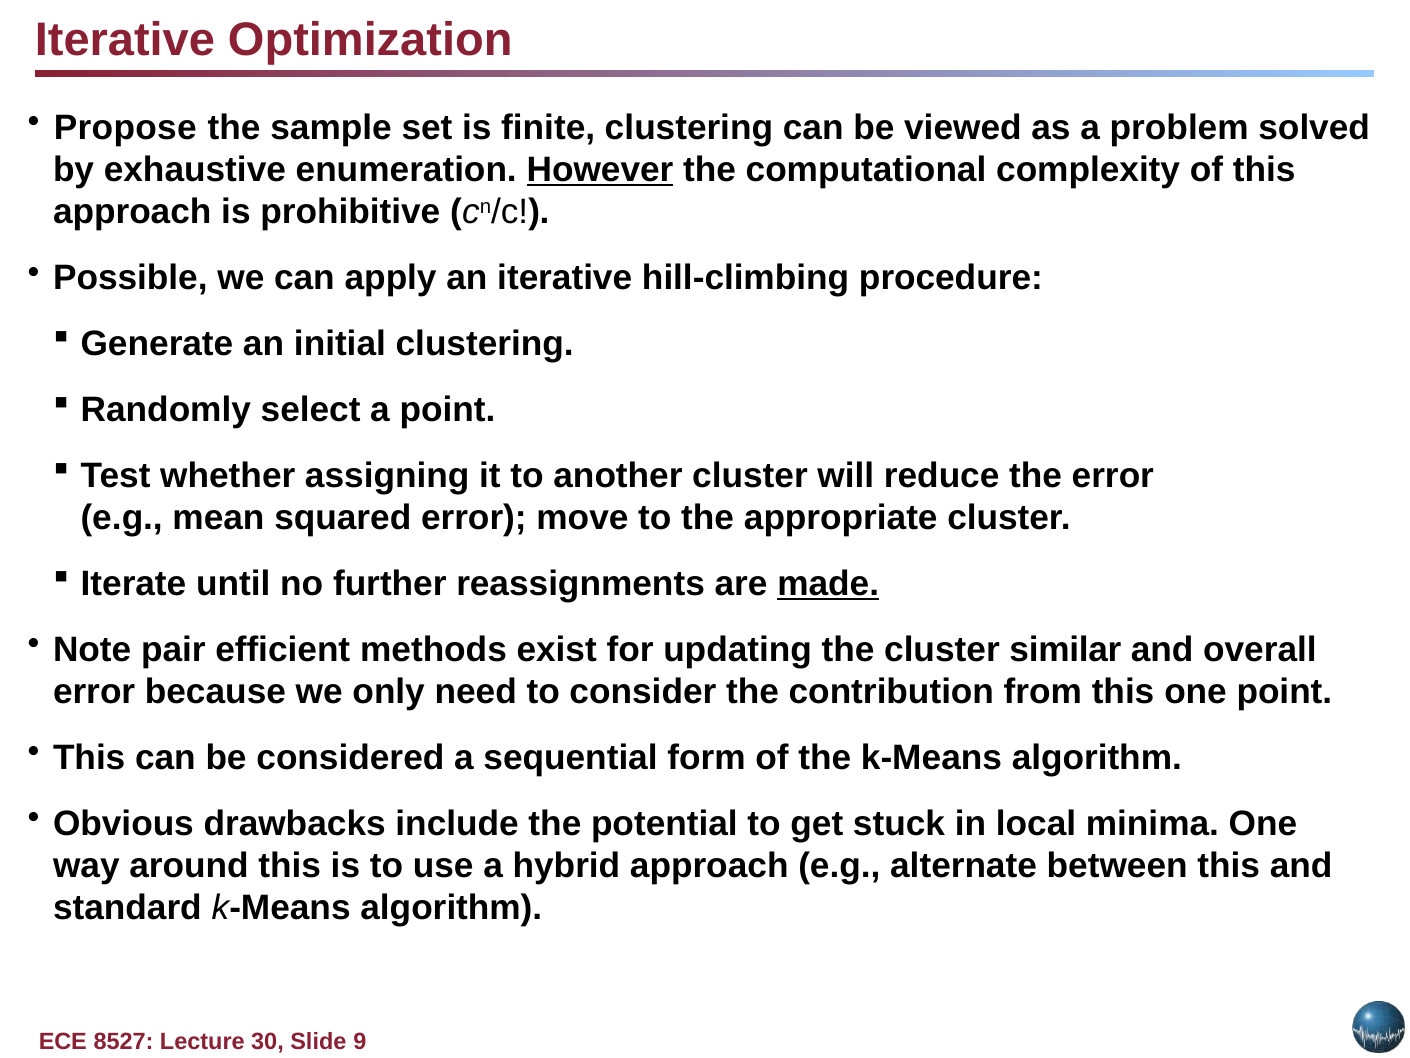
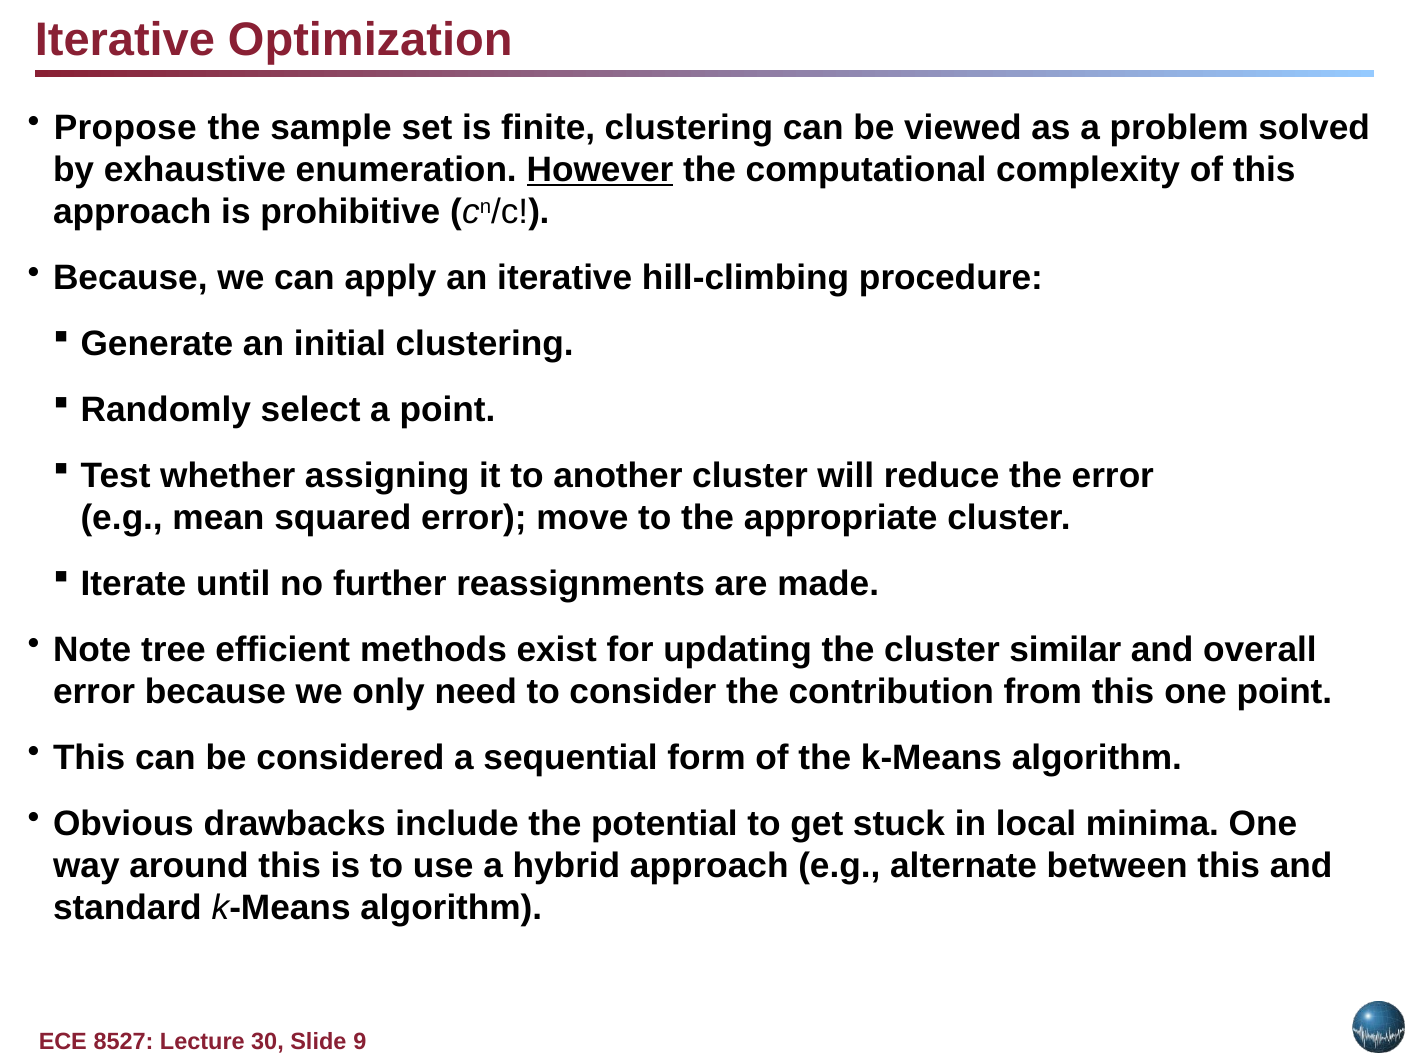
Possible: Possible -> Because (130, 278)
made underline: present -> none (828, 583)
pair: pair -> tree (173, 649)
